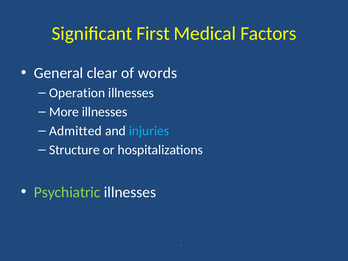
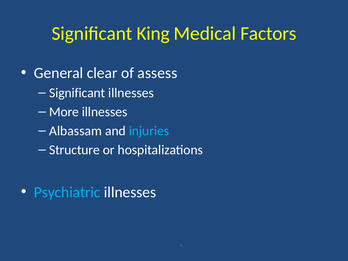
First: First -> King (153, 34)
words: words -> assess (157, 73)
Operation: Operation -> Significant (77, 93)
Admitted: Admitted -> Albassam (76, 131)
Psychiatric colour: light green -> light blue (67, 192)
